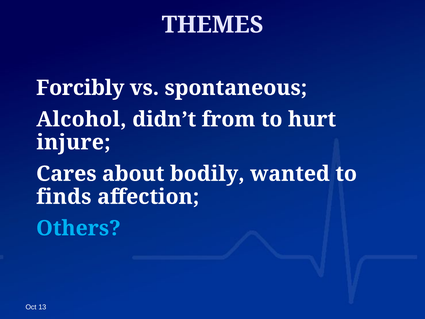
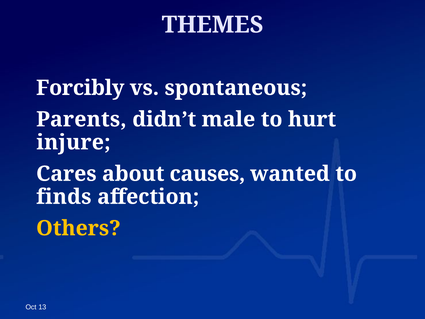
Alcohol: Alcohol -> Parents (81, 119)
from: from -> male (228, 119)
bodily: bodily -> causes (207, 174)
Others colour: light blue -> yellow (78, 228)
